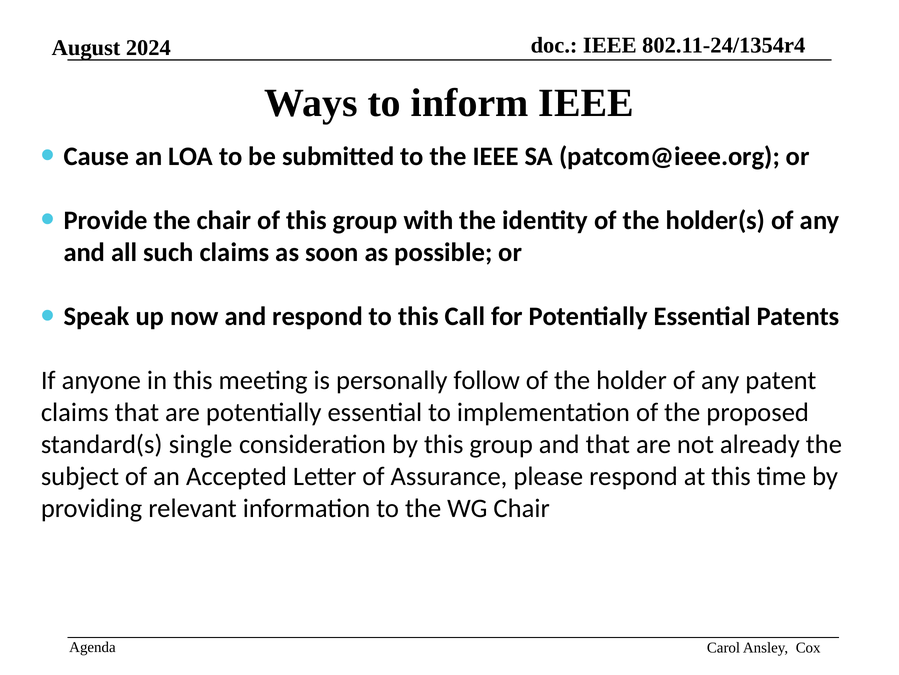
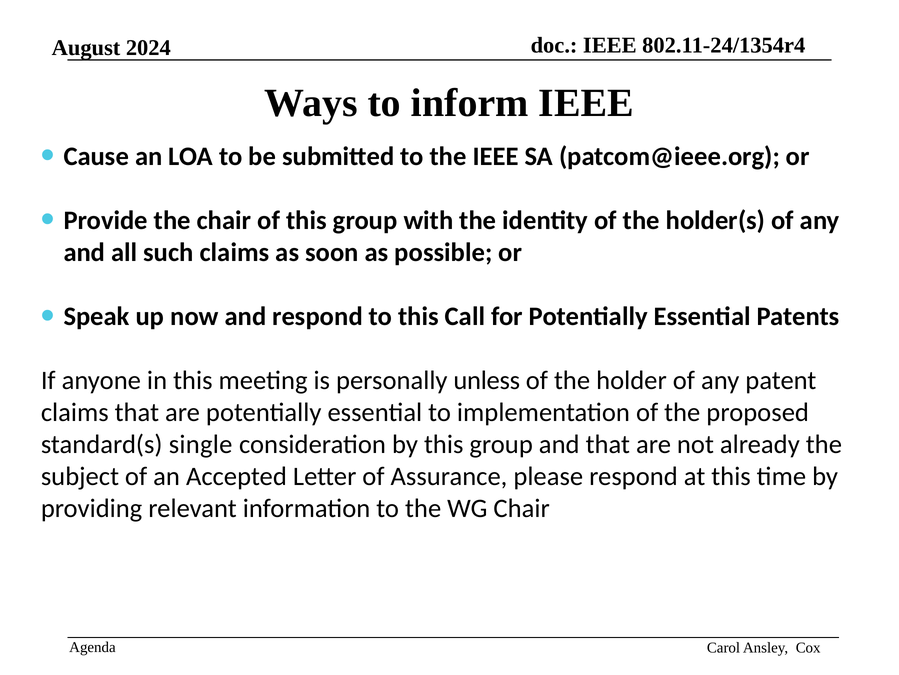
follow: follow -> unless (487, 380)
